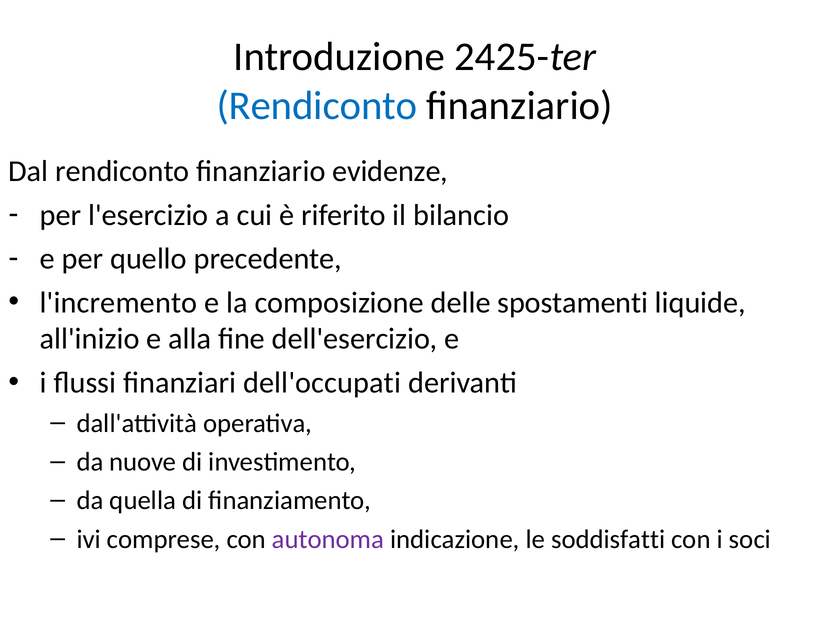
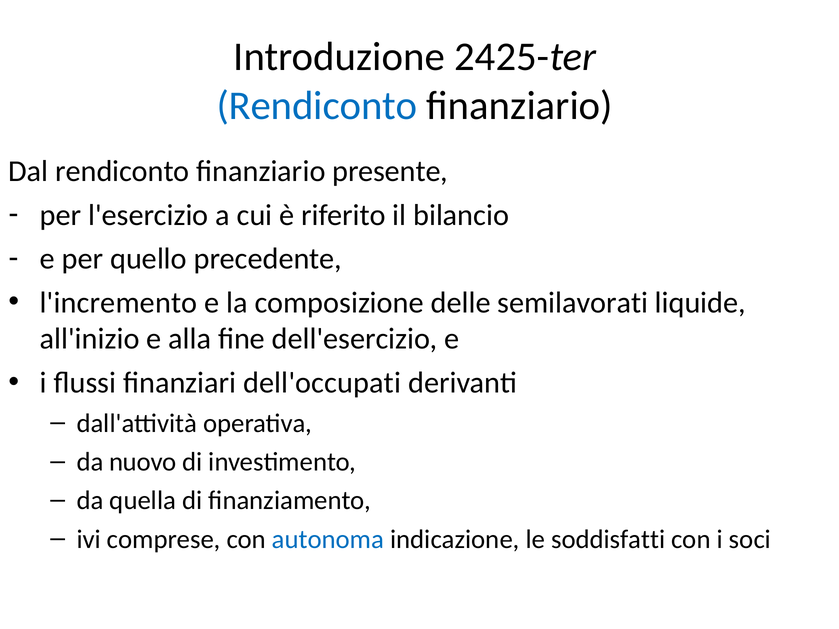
evidenze: evidenze -> presente (390, 171)
spostamenti: spostamenti -> semilavorati (573, 303)
nuove: nuove -> nuovo (143, 462)
autonoma colour: purple -> blue (328, 539)
